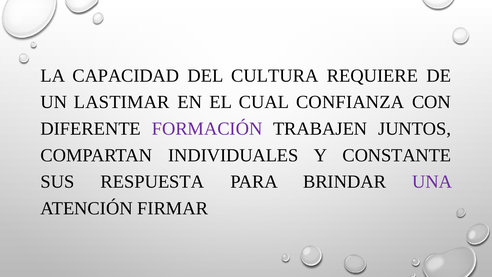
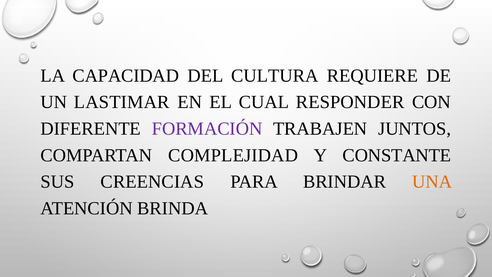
CONFIANZA: CONFIANZA -> RESPONDER (350, 102)
INDIVIDUALES: INDIVIDUALES -> COMPLEJIDAD (233, 155)
RESPUESTA: RESPUESTA -> CREENCIAS (152, 182)
UNA colour: purple -> orange (432, 182)
FIRMAR: FIRMAR -> BRINDA (173, 208)
